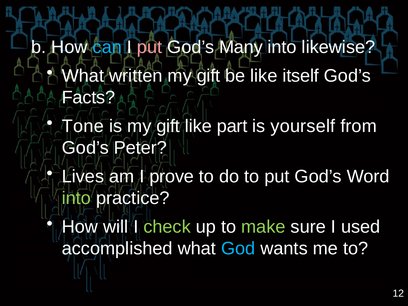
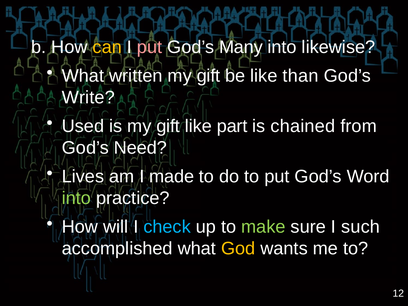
can colour: light blue -> yellow (107, 47)
itself: itself -> than (301, 76)
Facts: Facts -> Write (88, 97)
Tone: Tone -> Used (83, 126)
yourself: yourself -> chained (303, 126)
Peter: Peter -> Need (140, 148)
prove: prove -> made (172, 176)
check colour: light green -> light blue (167, 227)
used: used -> such (361, 227)
God colour: light blue -> yellow (238, 248)
